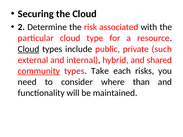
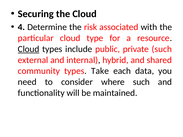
2: 2 -> 4 (21, 27)
community underline: present -> none (39, 71)
risks: risks -> data (145, 71)
where than: than -> such (141, 82)
